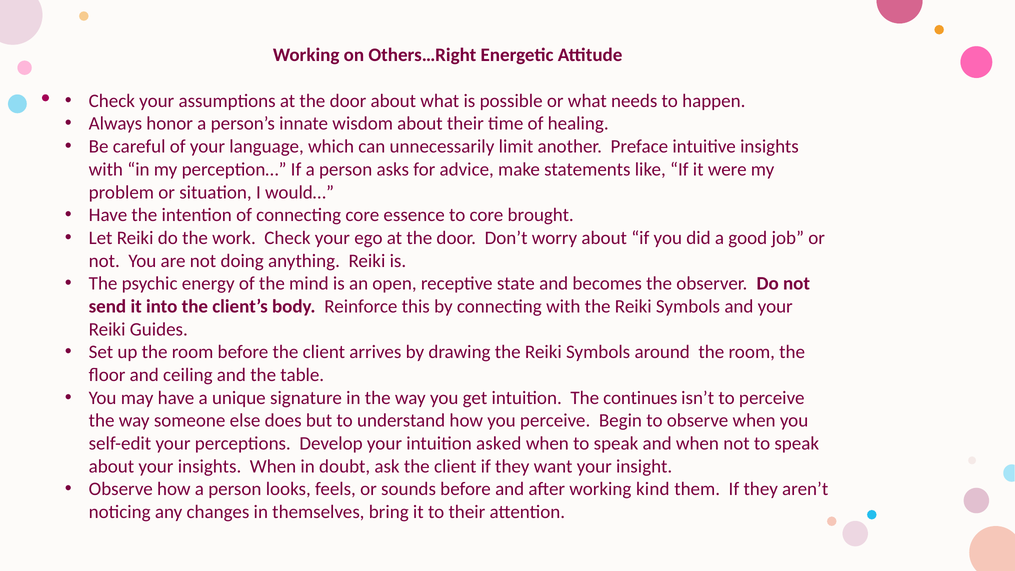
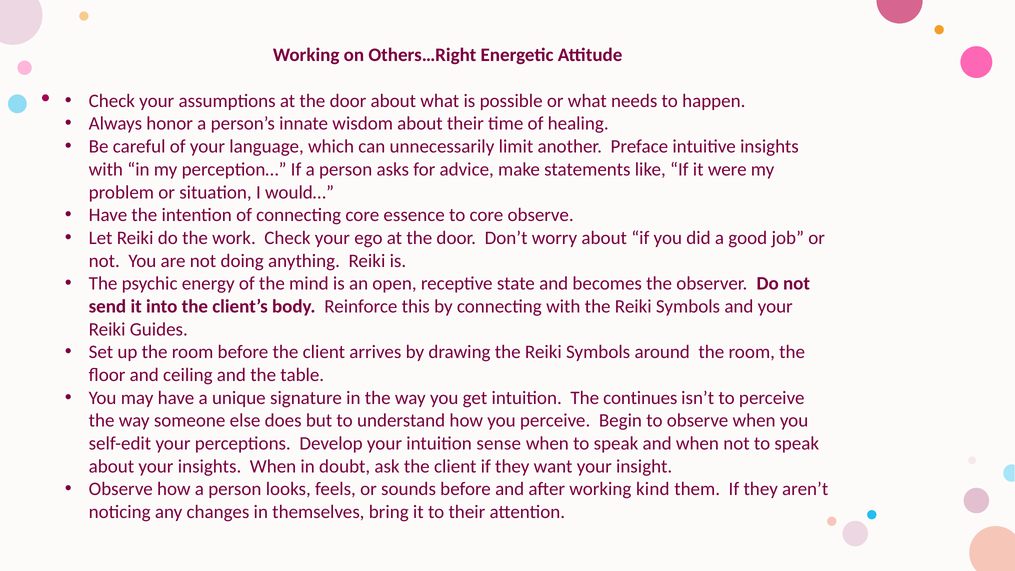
core brought: brought -> observe (541, 215)
asked: asked -> sense (499, 443)
